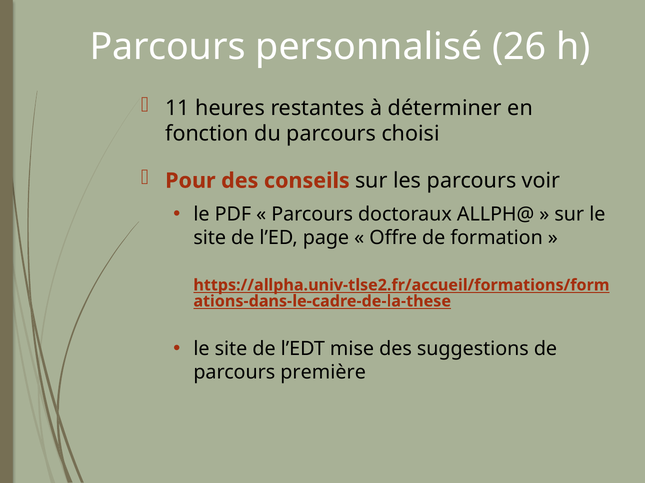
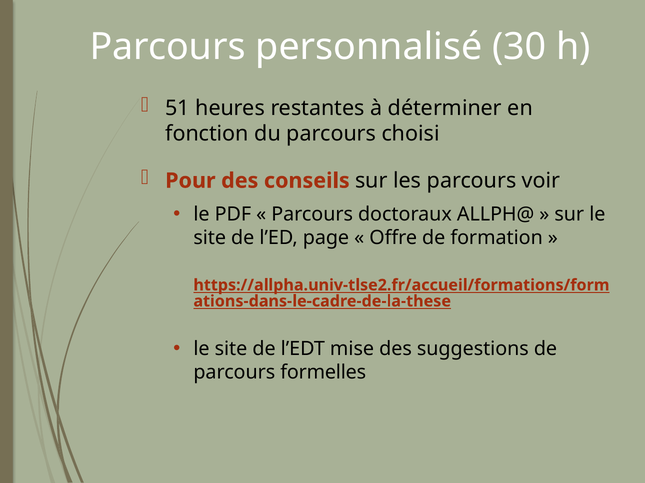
26: 26 -> 30 (519, 47)
11: 11 -> 51 (178, 108)
première: première -> formelles (323, 373)
